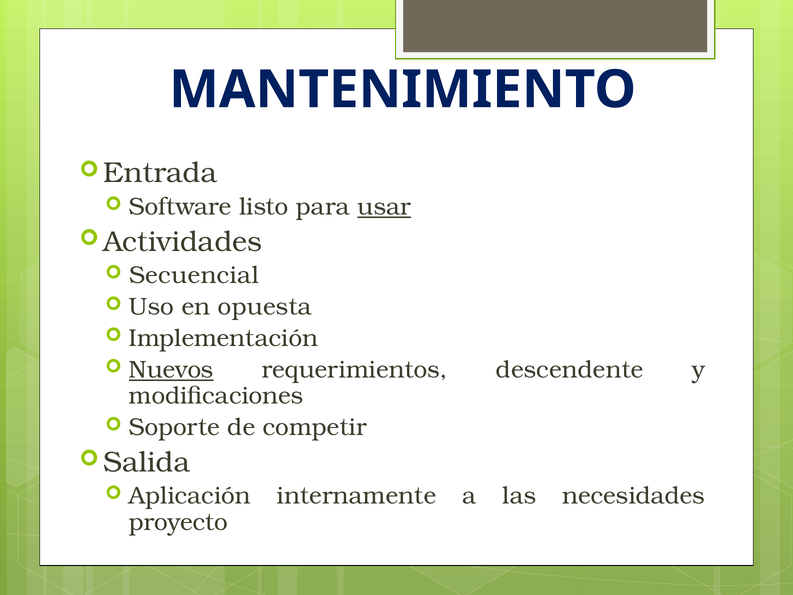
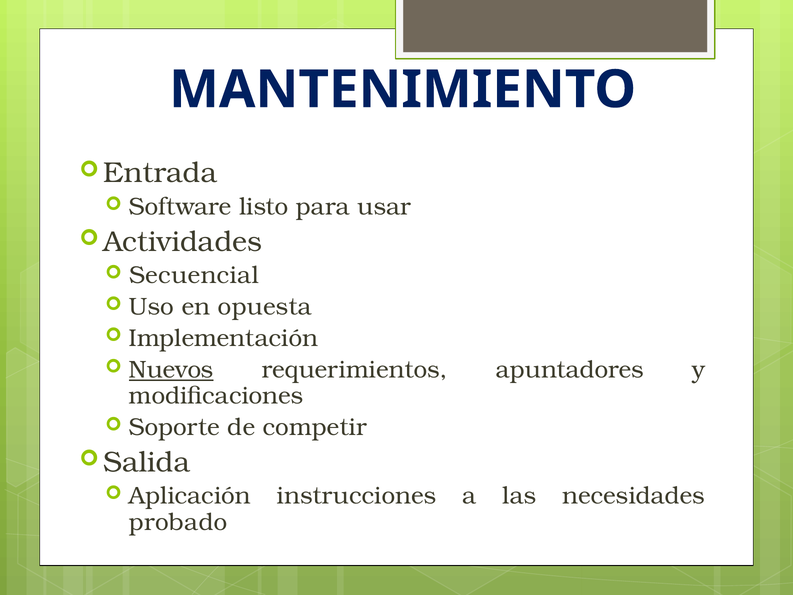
usar underline: present -> none (384, 207)
descendente: descendente -> apuntadores (570, 370)
internamente: internamente -> instrucciones (357, 496)
proyecto: proyecto -> probado (178, 522)
